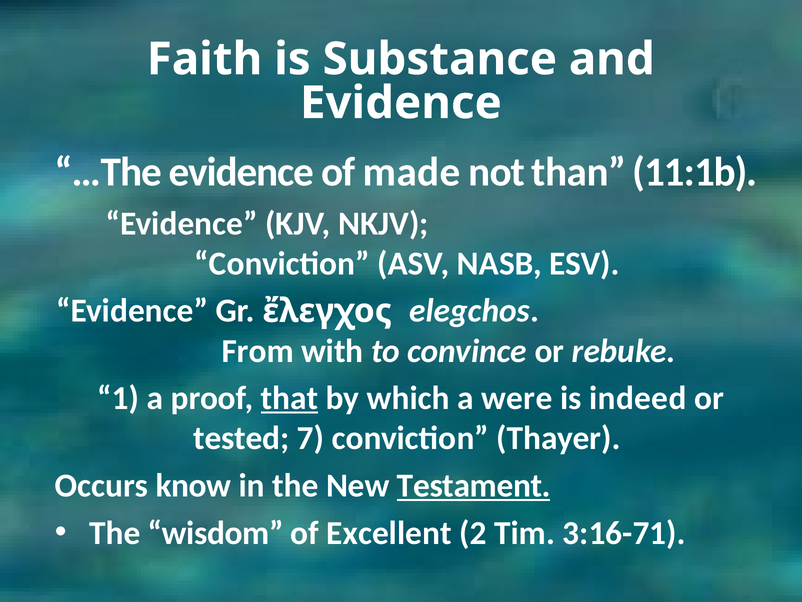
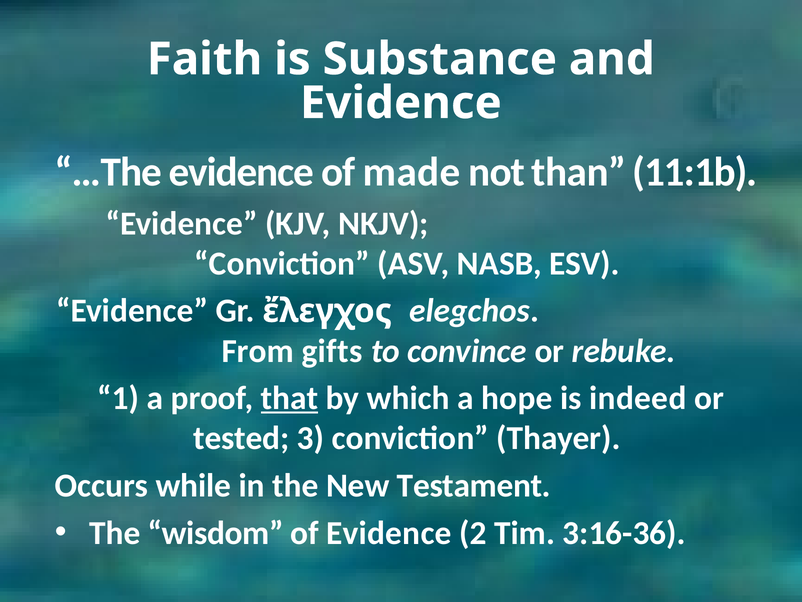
with: with -> gifts (332, 351)
were: were -> hope (517, 398)
7: 7 -> 3 (311, 438)
know: know -> while (193, 485)
Testament underline: present -> none (474, 485)
of Excellent: Excellent -> Evidence (389, 533)
3:16-71: 3:16-71 -> 3:16-36 (624, 533)
